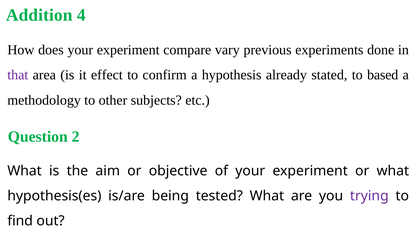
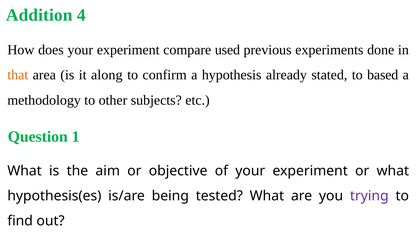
vary: vary -> used (227, 50)
that colour: purple -> orange (18, 75)
effect: effect -> along (107, 75)
2: 2 -> 1 (76, 137)
